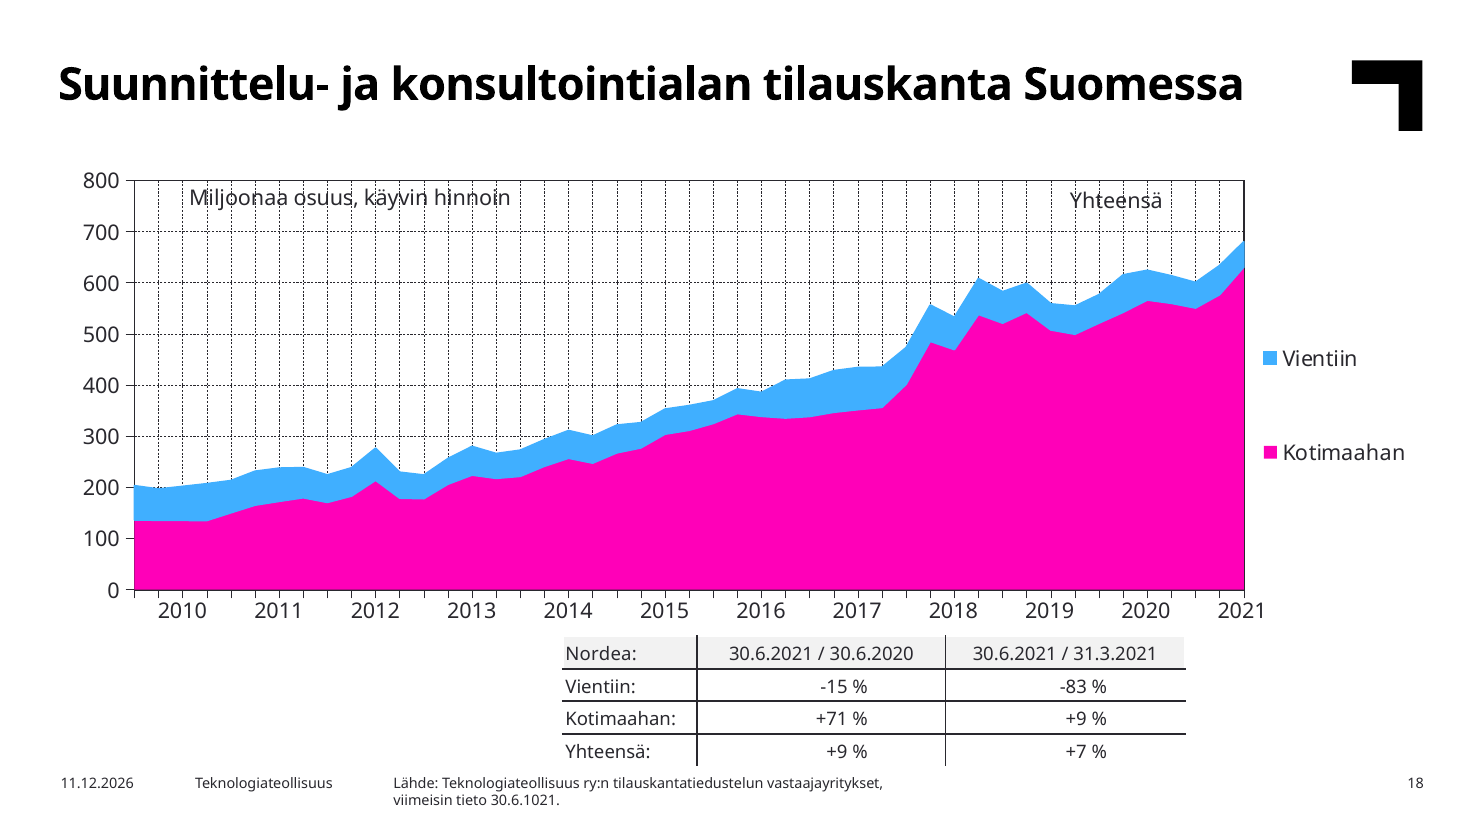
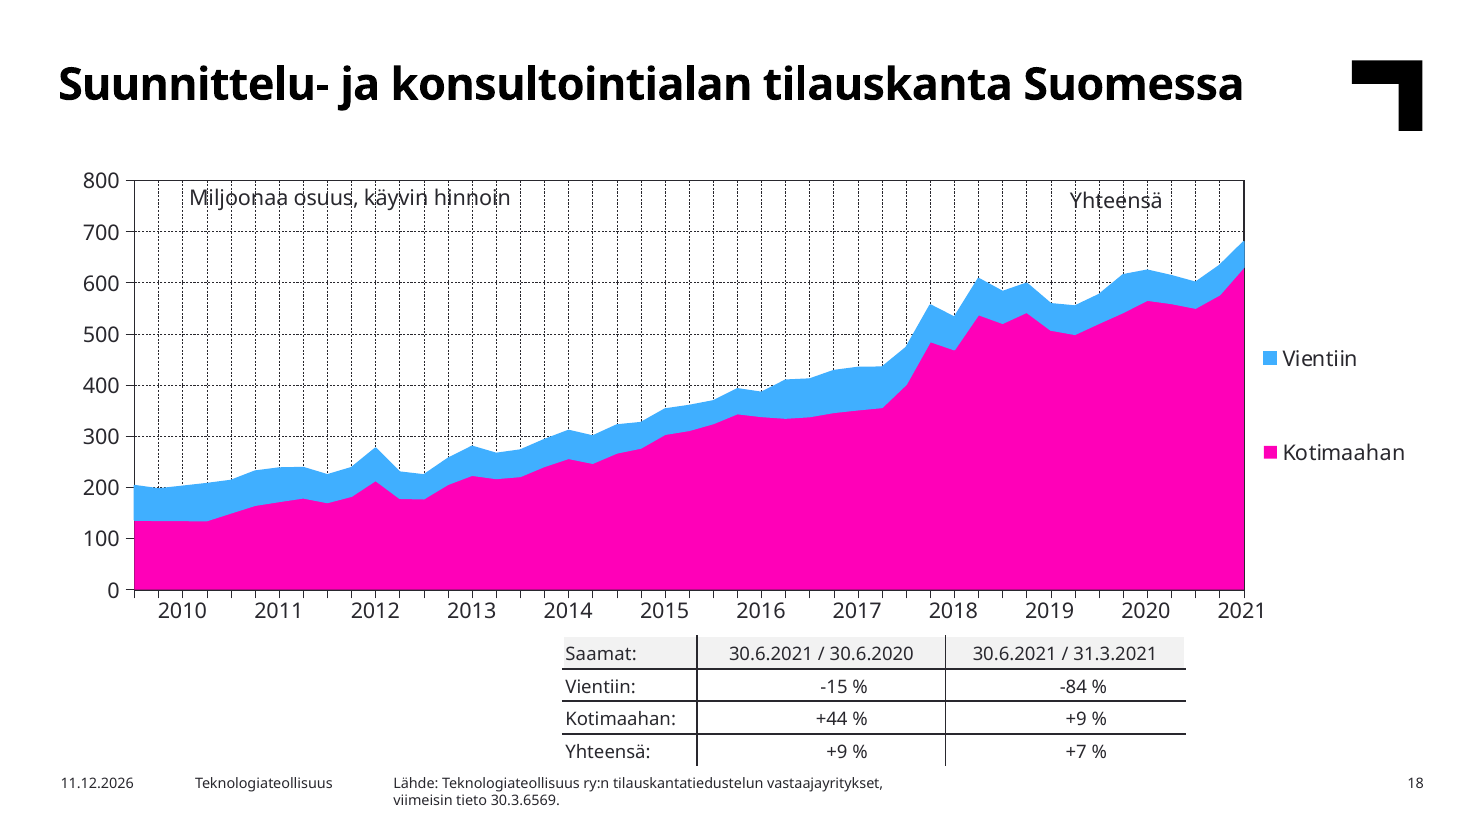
Nordea: Nordea -> Saamat (601, 655)
-83: -83 -> -84 (1073, 687)
+71: +71 -> +44 (832, 720)
30.6.1021: 30.6.1021 -> 30.3.6569 (525, 801)
